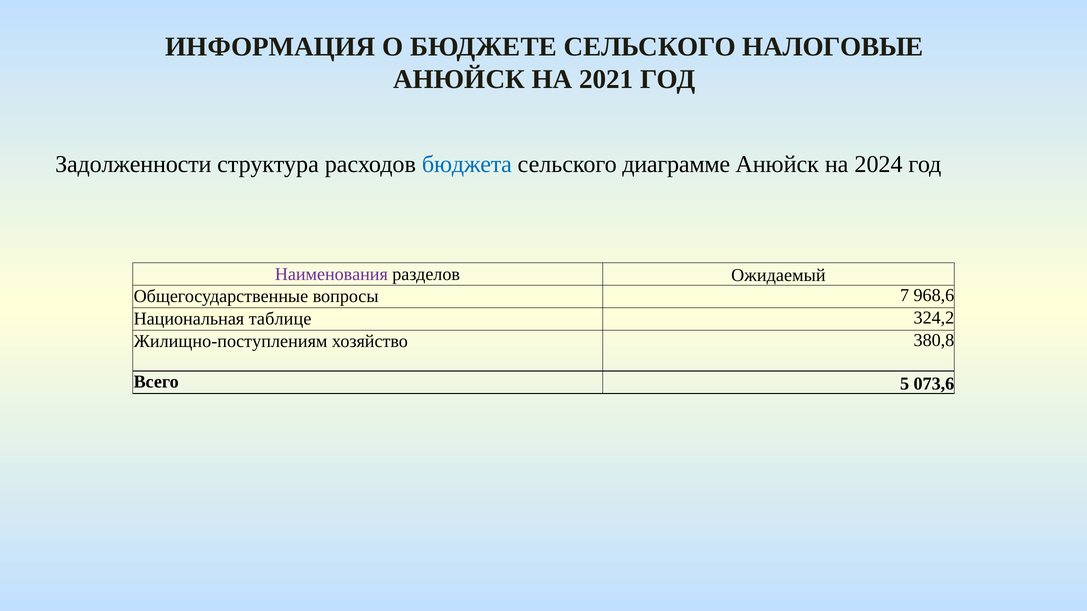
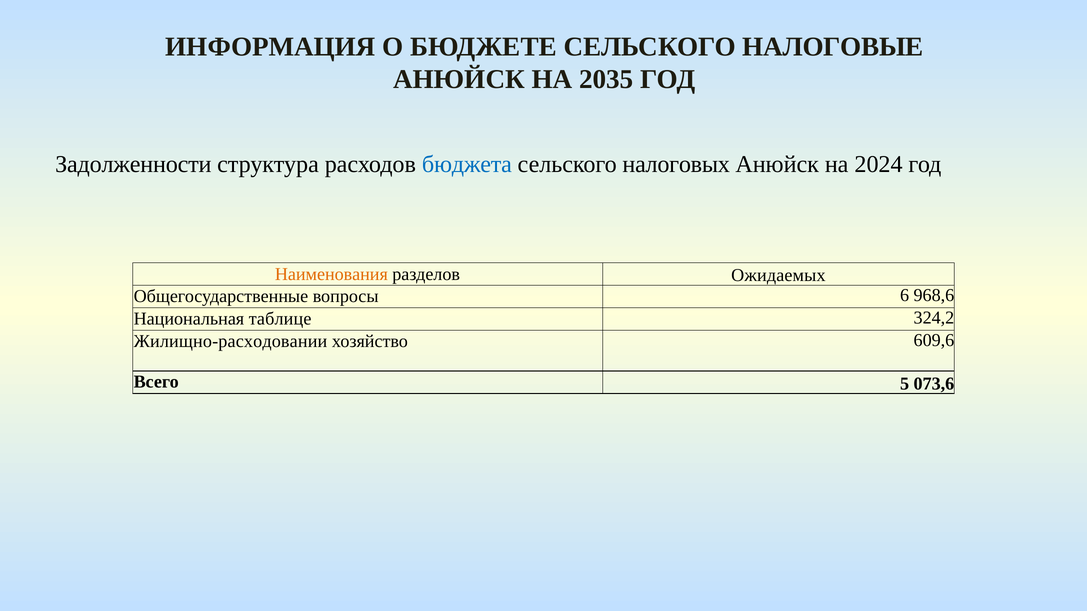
2021: 2021 -> 2035 (606, 79)
диаграмме: диаграмме -> налоговых (676, 165)
Наименования colour: purple -> orange (331, 275)
Ожидаемый: Ожидаемый -> Ожидаемых (778, 276)
7: 7 -> 6 (905, 296)
Жилищно-поступлениям: Жилищно-поступлениям -> Жилищно-расходовании (230, 342)
380,8: 380,8 -> 609,6 (934, 341)
